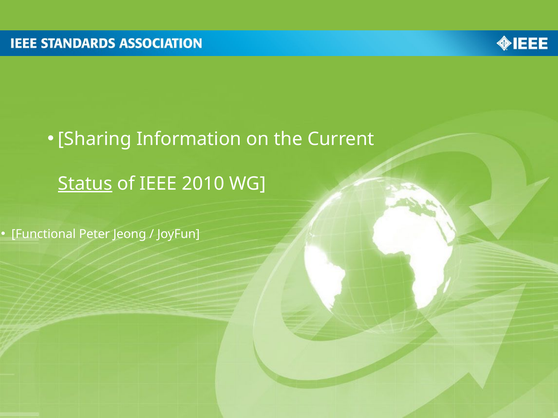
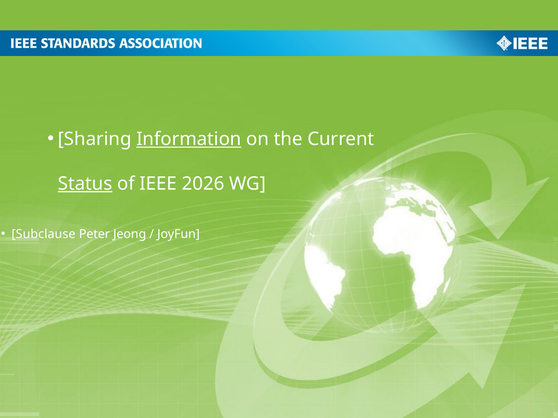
Information underline: none -> present (189, 139)
2010: 2010 -> 2026 (203, 184)
Functional: Functional -> Subclause (44, 234)
